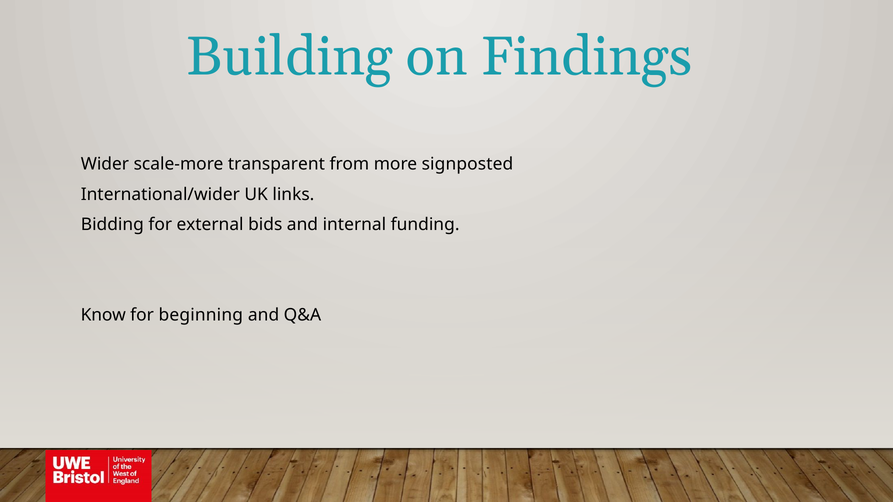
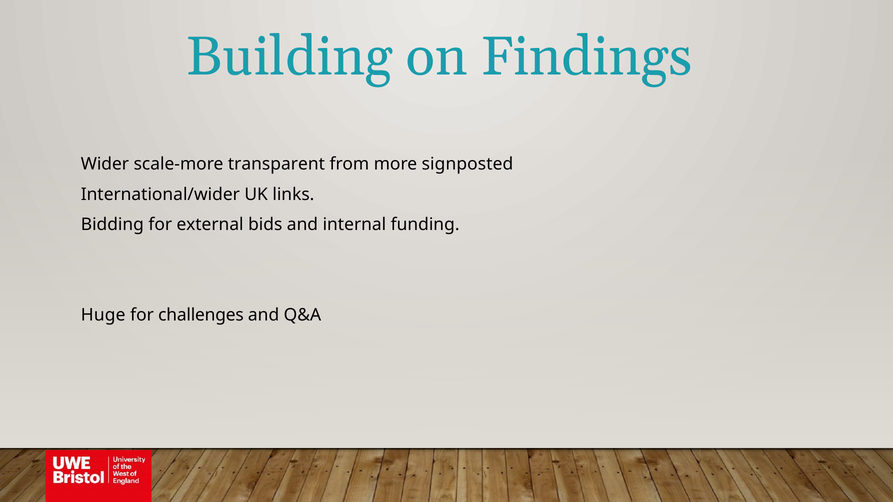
Know: Know -> Huge (103, 315)
beginning: beginning -> challenges (201, 315)
